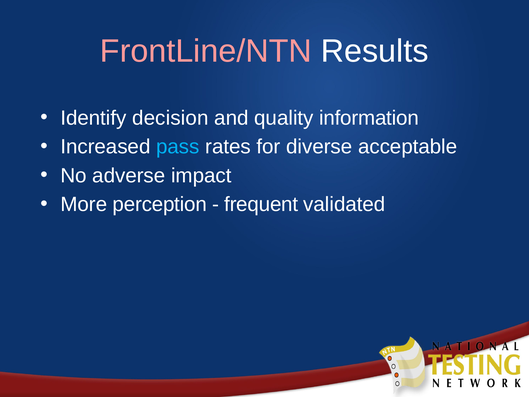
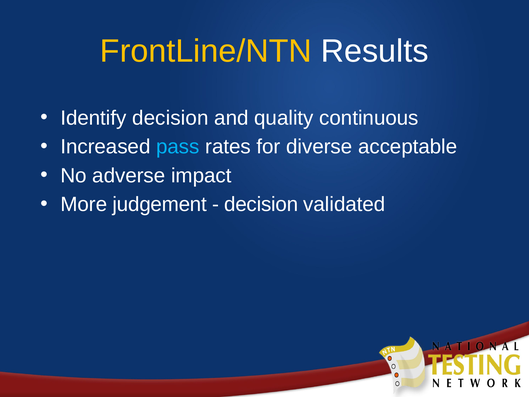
FrontLine/NTN colour: pink -> yellow (206, 51)
information: information -> continuous (369, 118)
perception: perception -> judgement (160, 204)
frequent: frequent -> decision (261, 204)
